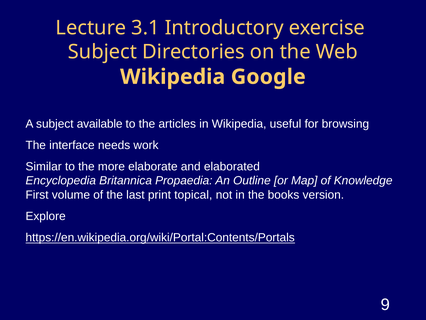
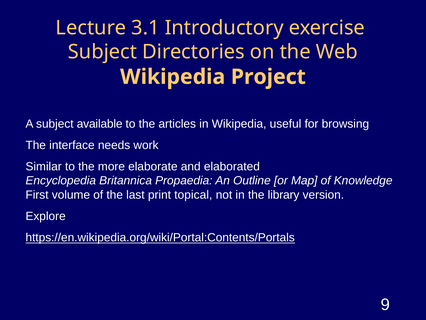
Google: Google -> Project (268, 77)
books: books -> library (284, 195)
